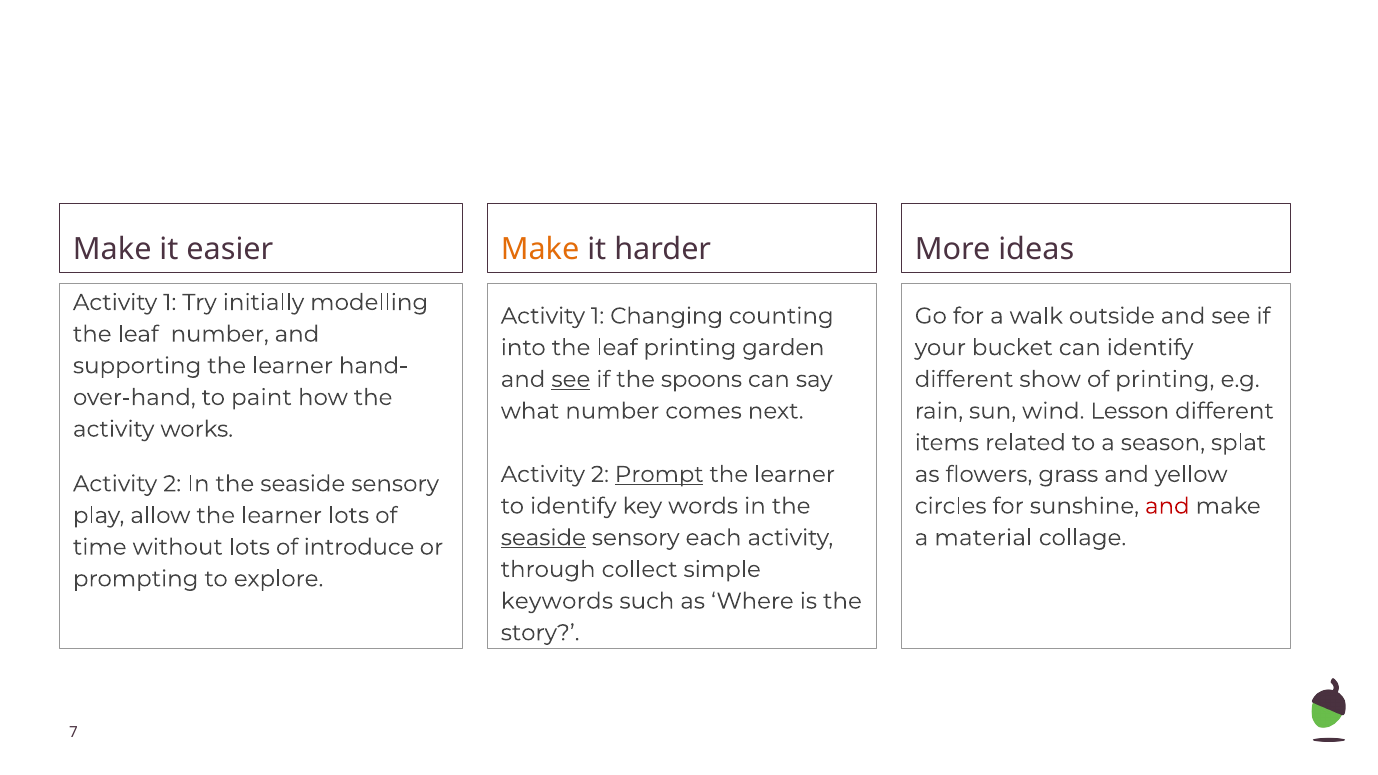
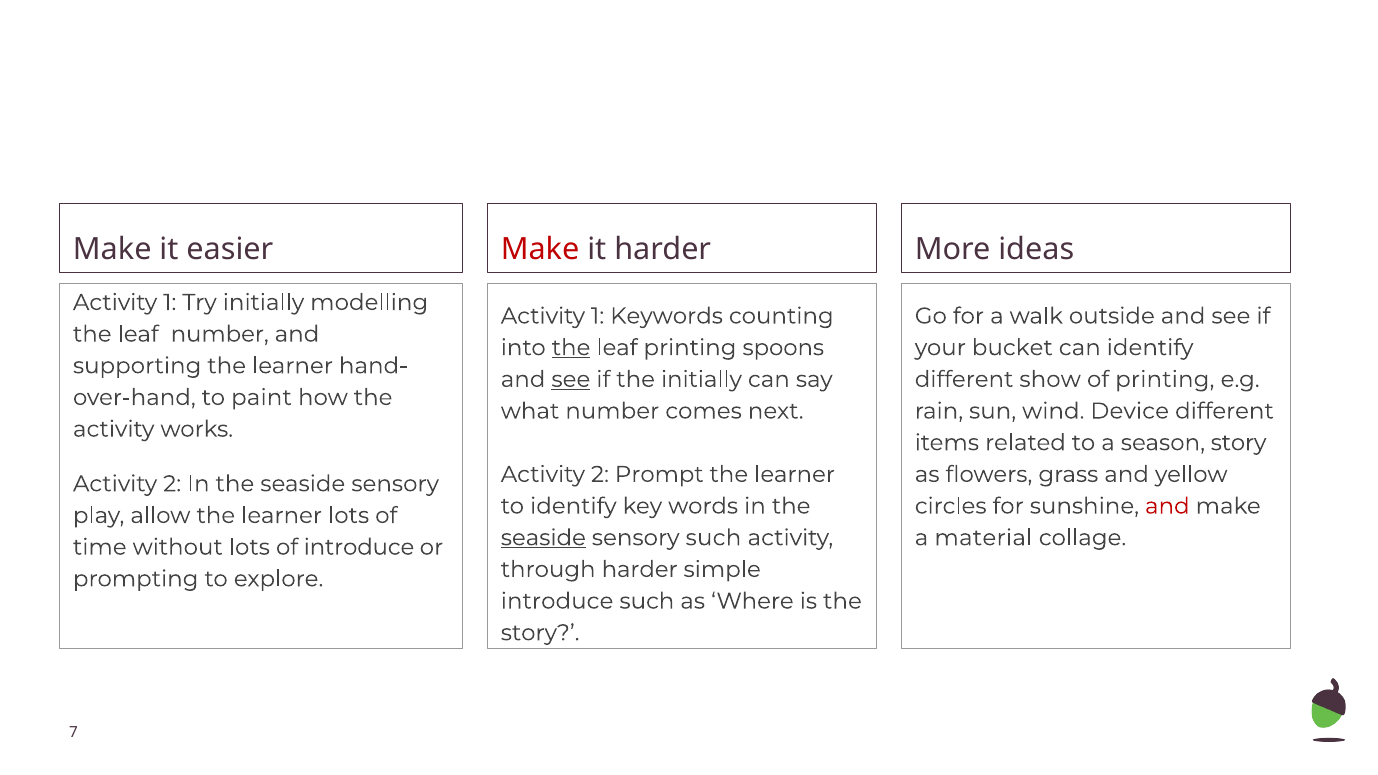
Make colour: orange -> red (540, 249)
Changing: Changing -> Keywords (667, 316)
the underline: none -> present (571, 348)
garden: garden -> spoons (783, 348)
the spoons: spoons -> initially (701, 379)
Lesson: Lesson -> Device (1130, 411)
season splat: splat -> story (1239, 443)
Prompt underline: present -> none (659, 474)
sensory each: each -> such (713, 538)
through collect: collect -> harder (640, 569)
keywords: keywords -> introduce (557, 601)
